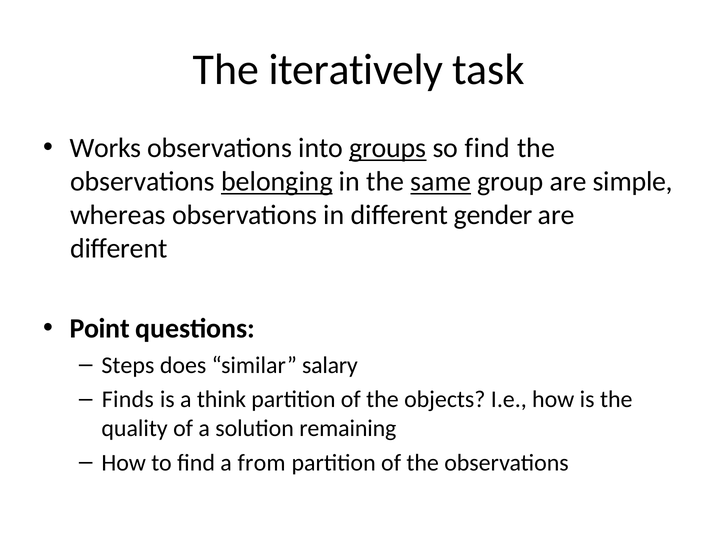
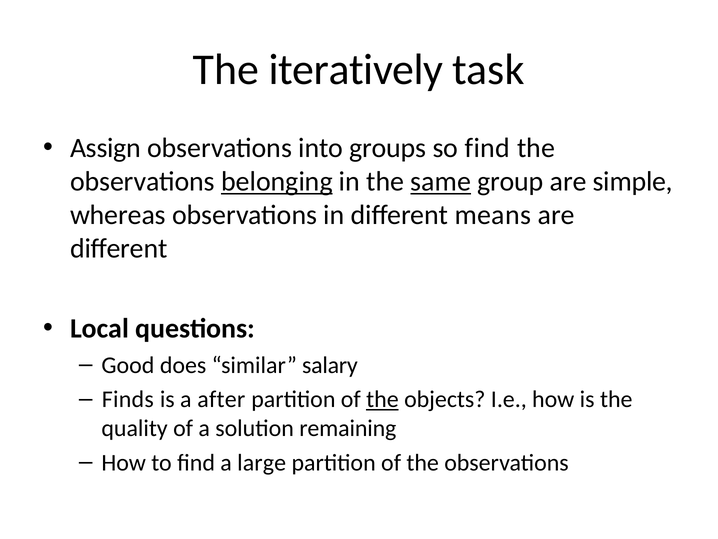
Works: Works -> Assign (106, 148)
groups underline: present -> none (388, 148)
gender: gender -> means (493, 215)
Point: Point -> Local (99, 328)
Steps: Steps -> Good (128, 365)
think: think -> after (221, 399)
the underline: none -> present (382, 399)
from: from -> large (262, 462)
